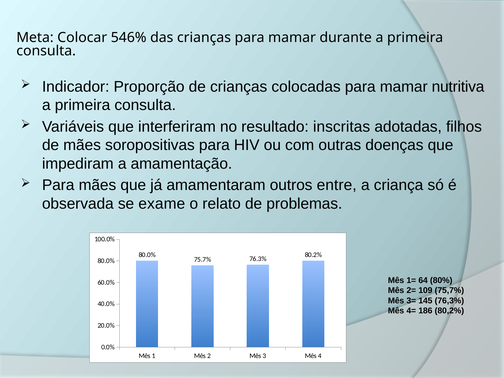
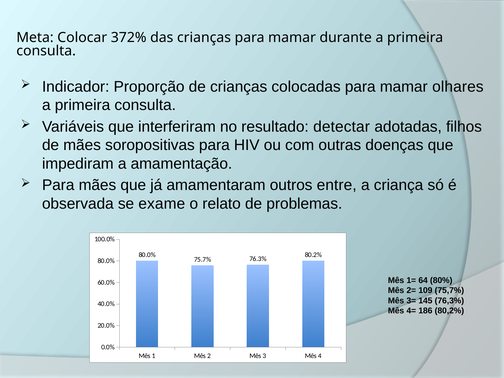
546%: 546% -> 372% (129, 38)
nutritiva: nutritiva -> olhares (458, 87)
inscritas: inscritas -> detectar (342, 127)
